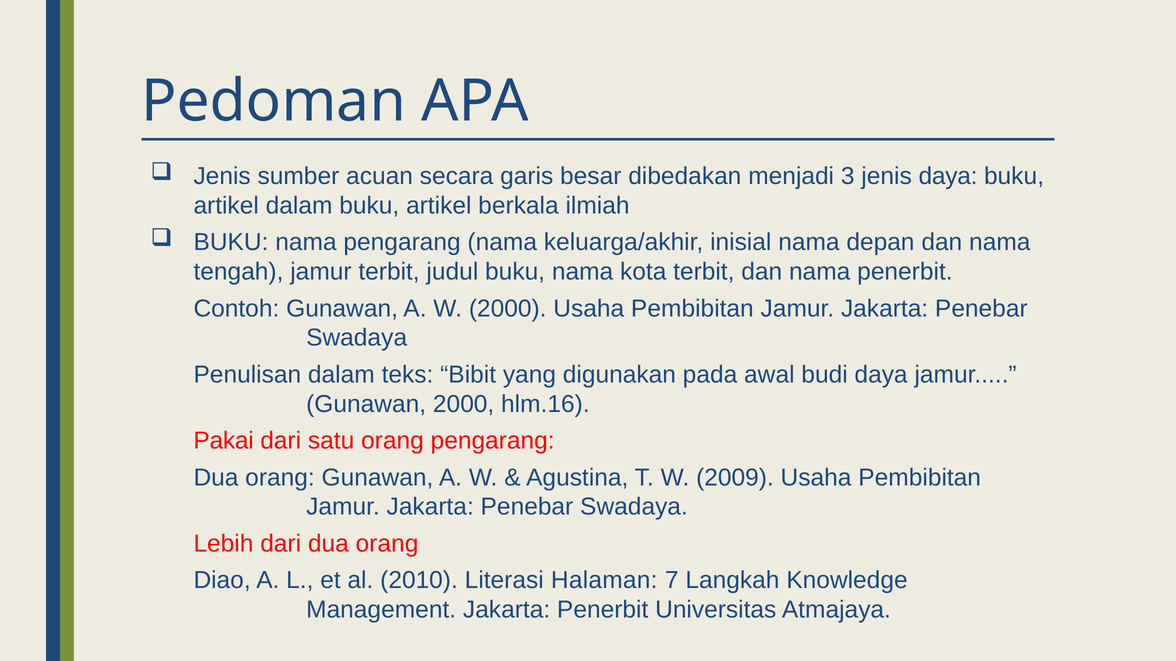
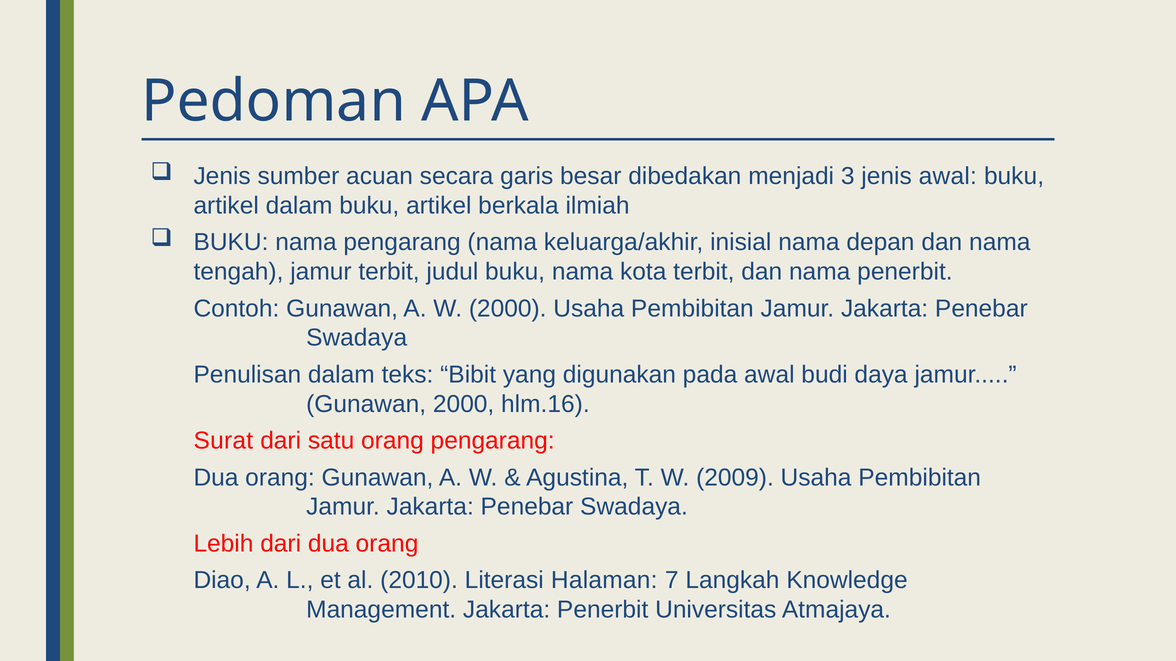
jenis daya: daya -> awal (948, 176)
Pakai: Pakai -> Surat (223, 441)
